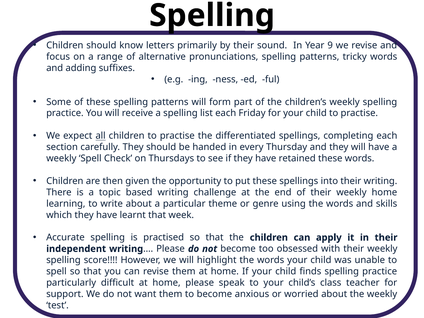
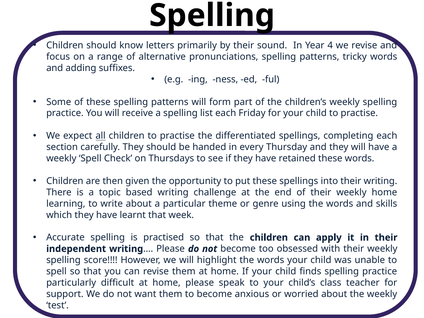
9: 9 -> 4 (330, 45)
